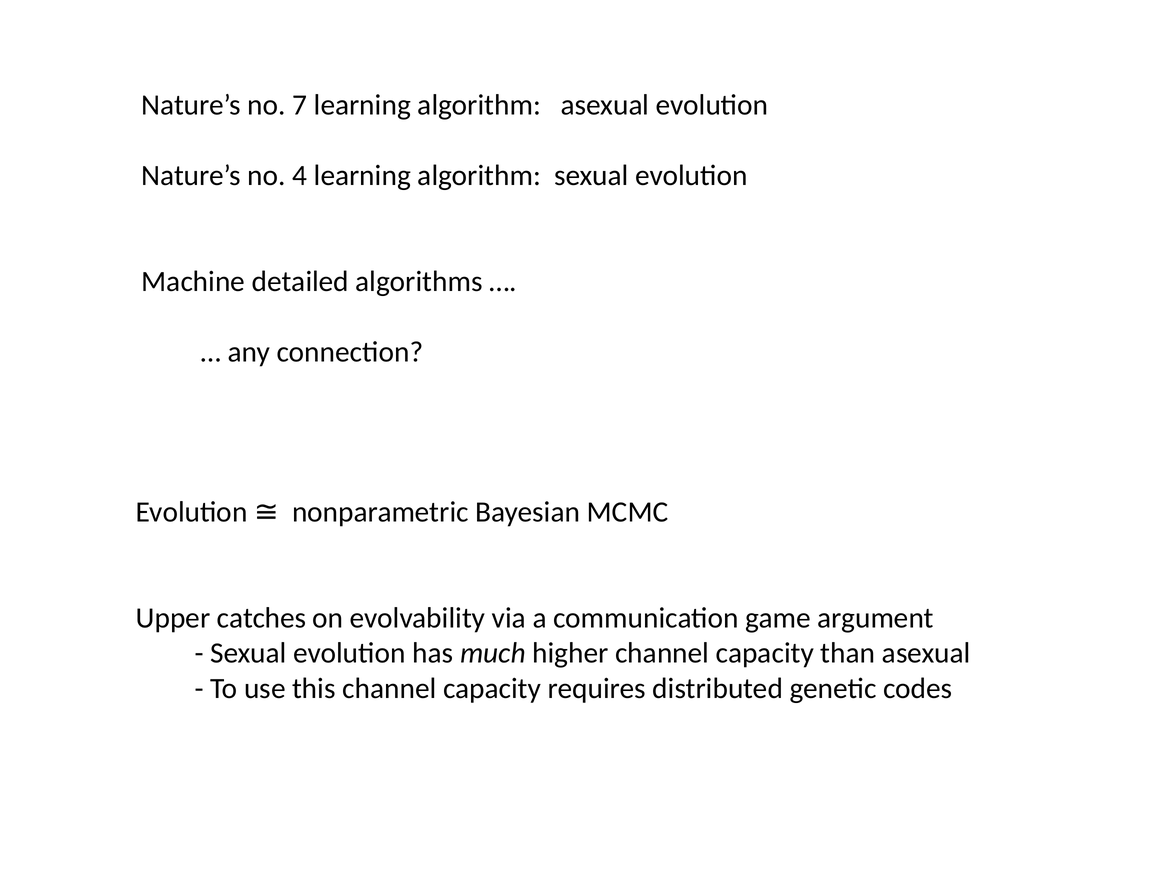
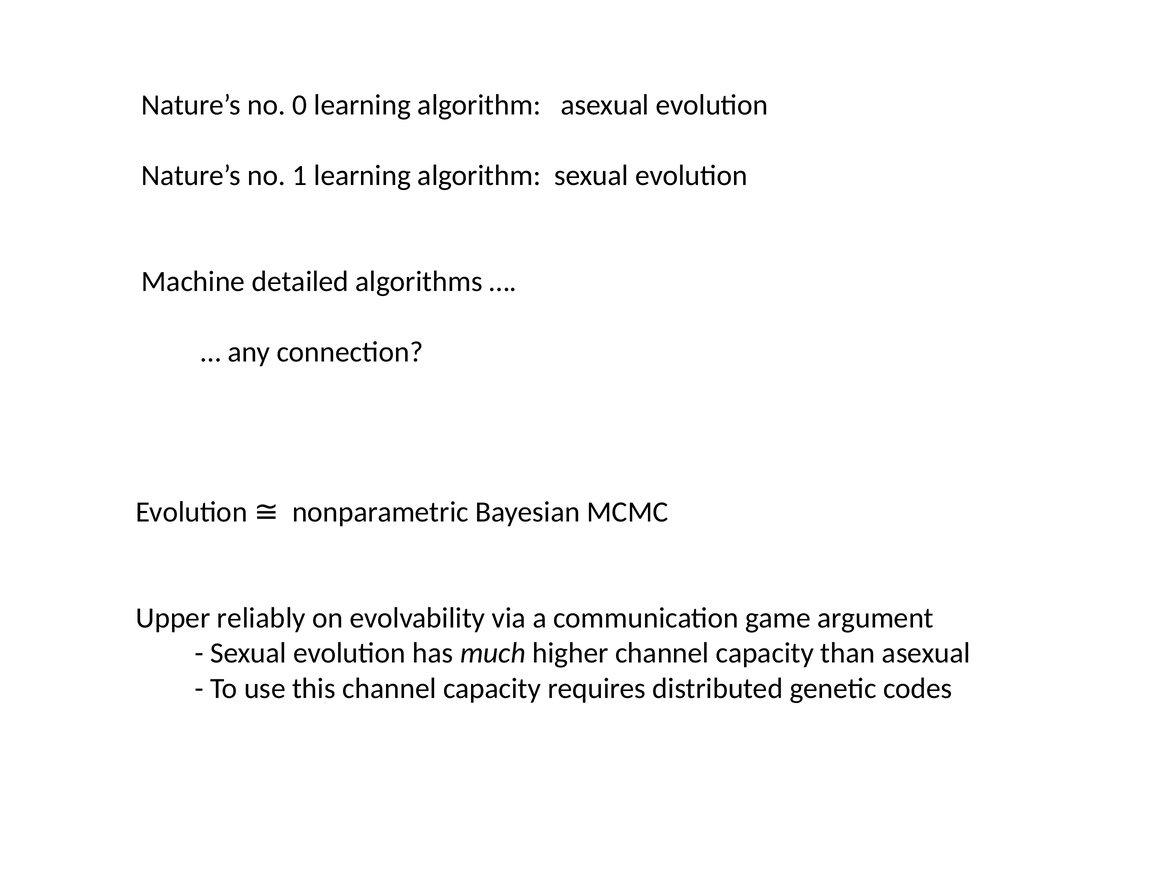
7: 7 -> 0 (300, 105)
4: 4 -> 1 (300, 176)
catches: catches -> reliably (261, 618)
